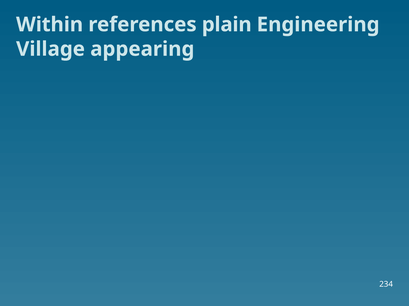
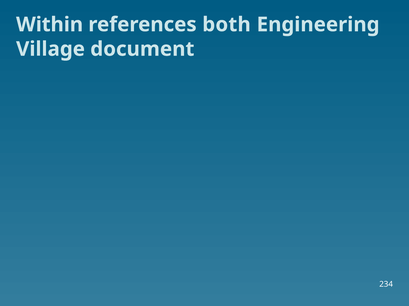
plain: plain -> both (227, 25)
appearing: appearing -> document (142, 49)
